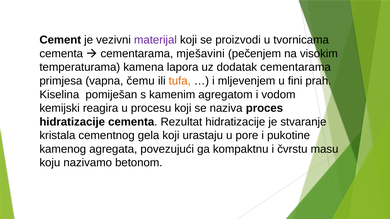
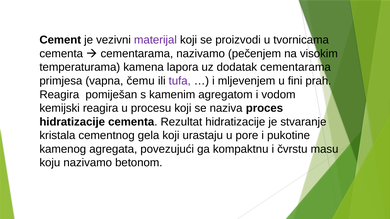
cementarama mješavini: mješavini -> nazivamo (201, 54)
tufa colour: orange -> purple (180, 81)
Kiselina: Kiselina -> Reagira (59, 95)
